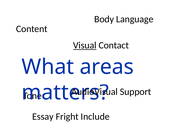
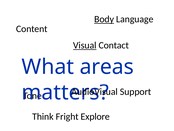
Body underline: none -> present (104, 19)
Essay: Essay -> Think (43, 116)
Include: Include -> Explore (95, 116)
